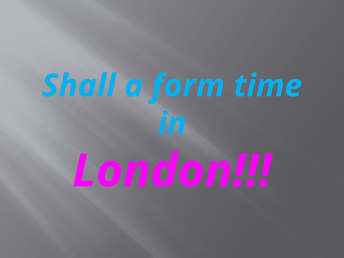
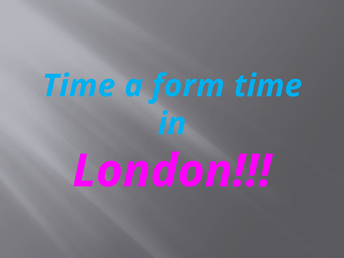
Shall: Shall -> Time (79, 86)
